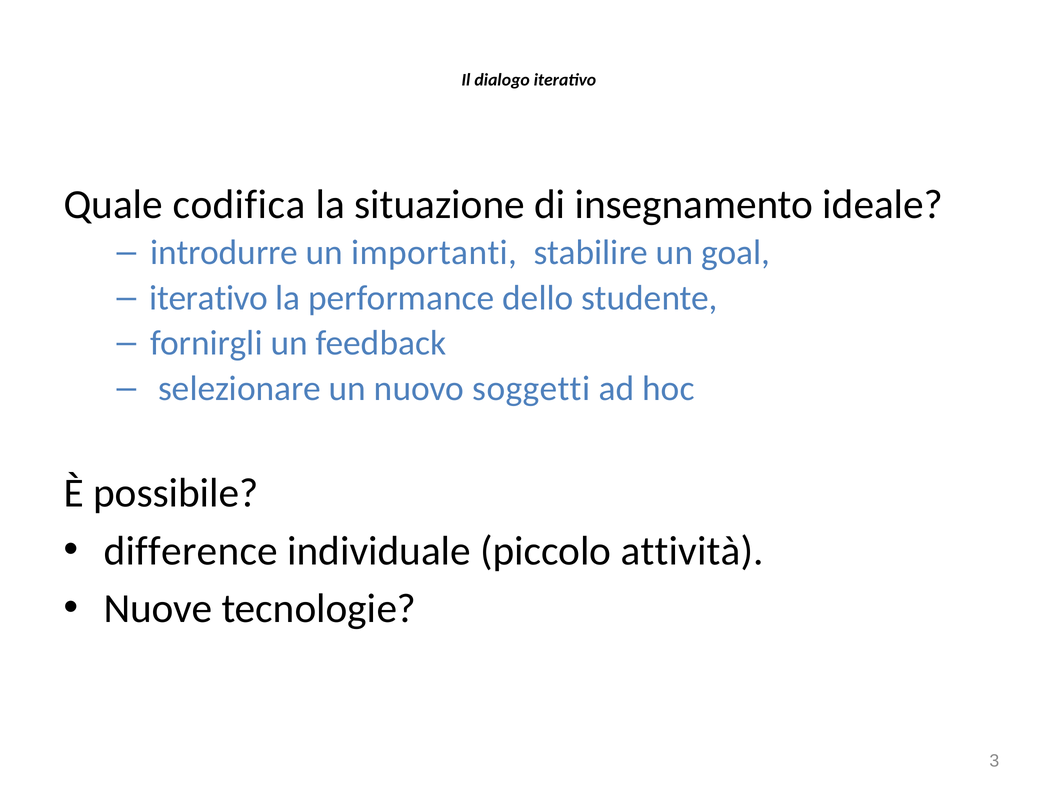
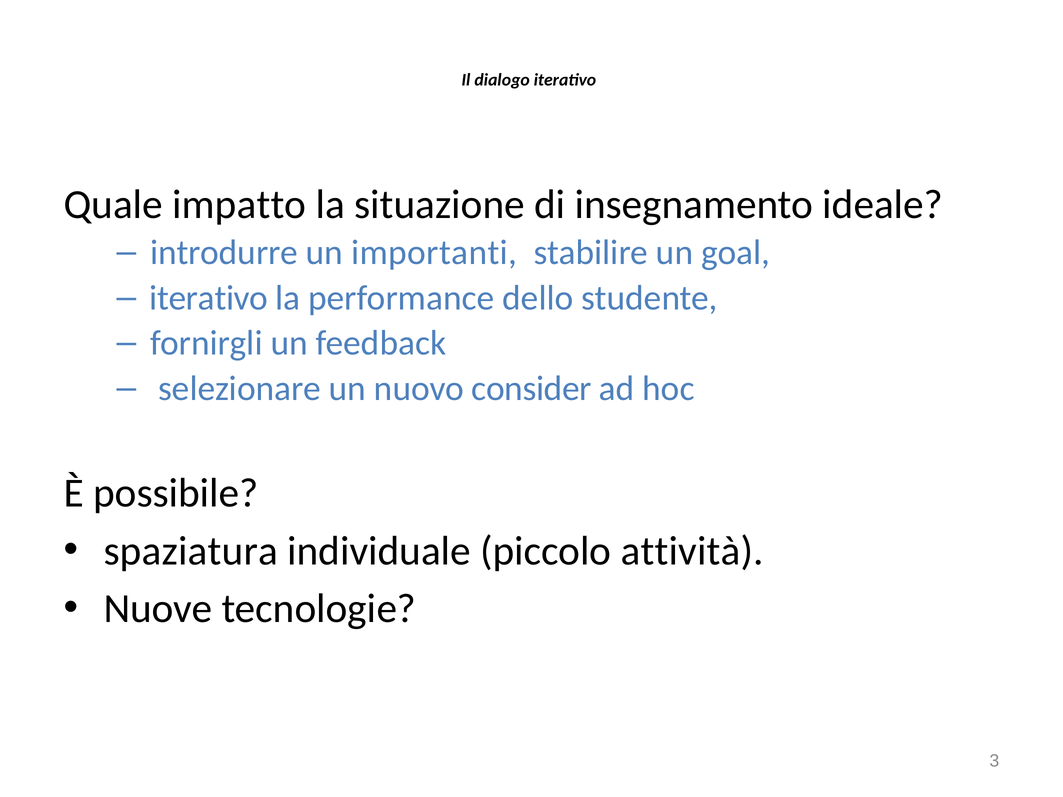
codifica: codifica -> impatto (239, 205)
soggetti: soggetti -> consider (532, 389)
difference: difference -> spaziatura (191, 551)
